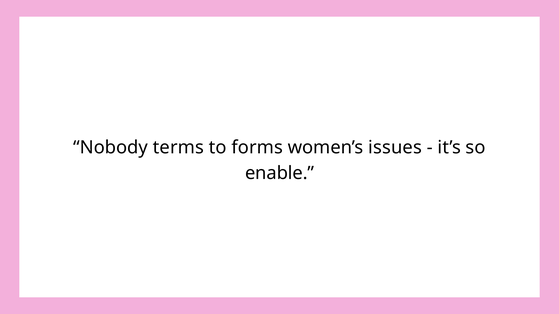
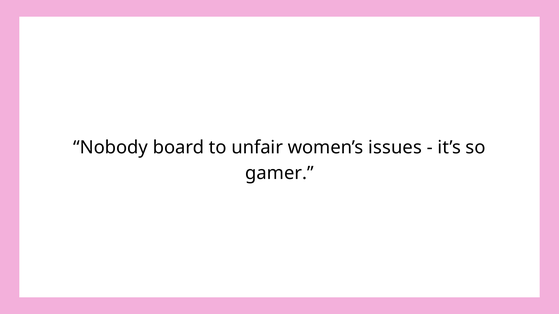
terms: terms -> board (178, 148)
forms: forms -> unfair (257, 148)
enable: enable -> gamer (279, 173)
